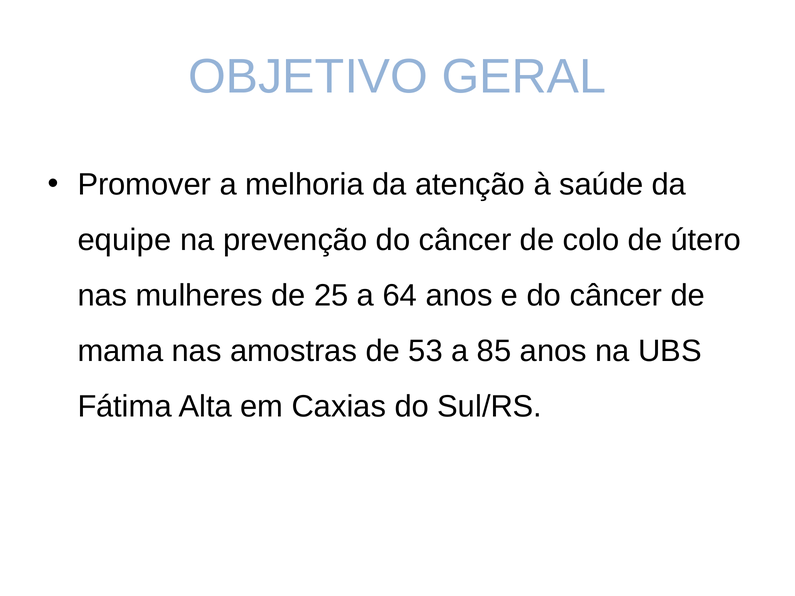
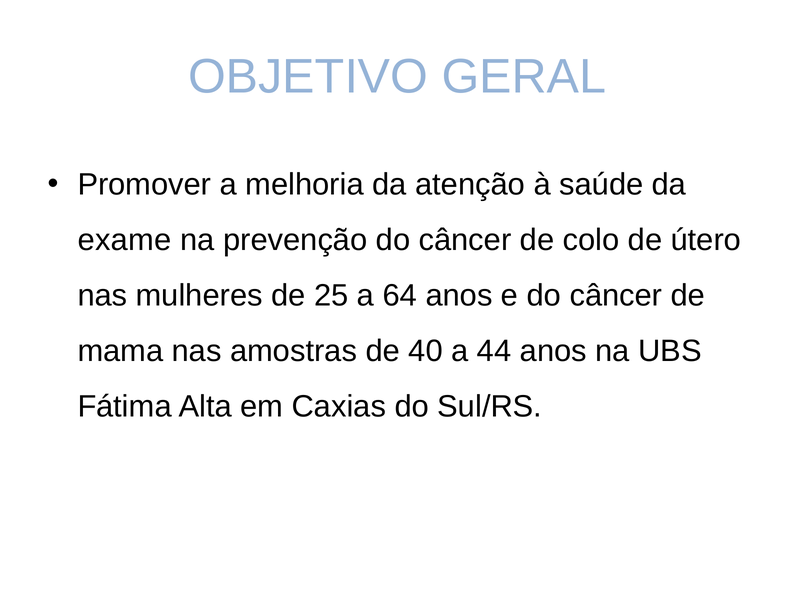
equipe: equipe -> exame (125, 240)
53: 53 -> 40 (426, 351)
85: 85 -> 44 (494, 351)
